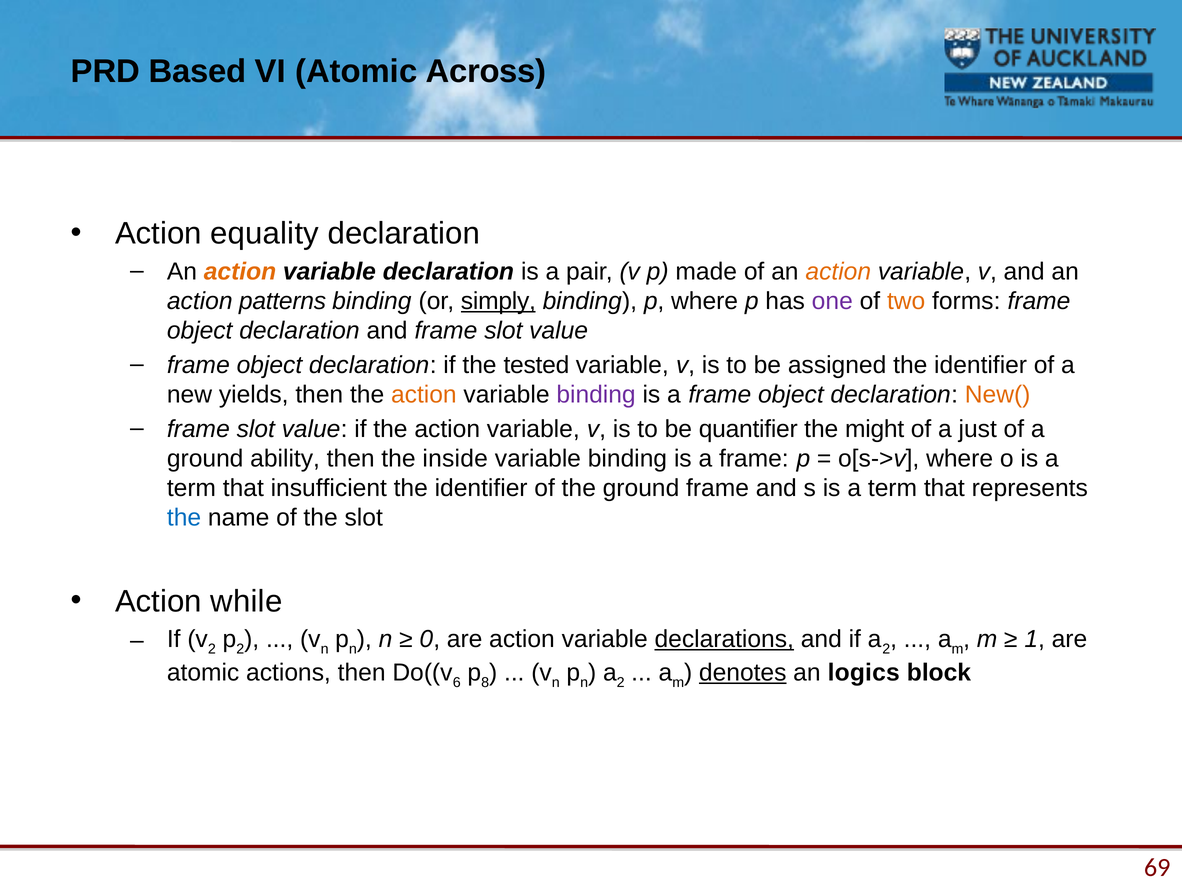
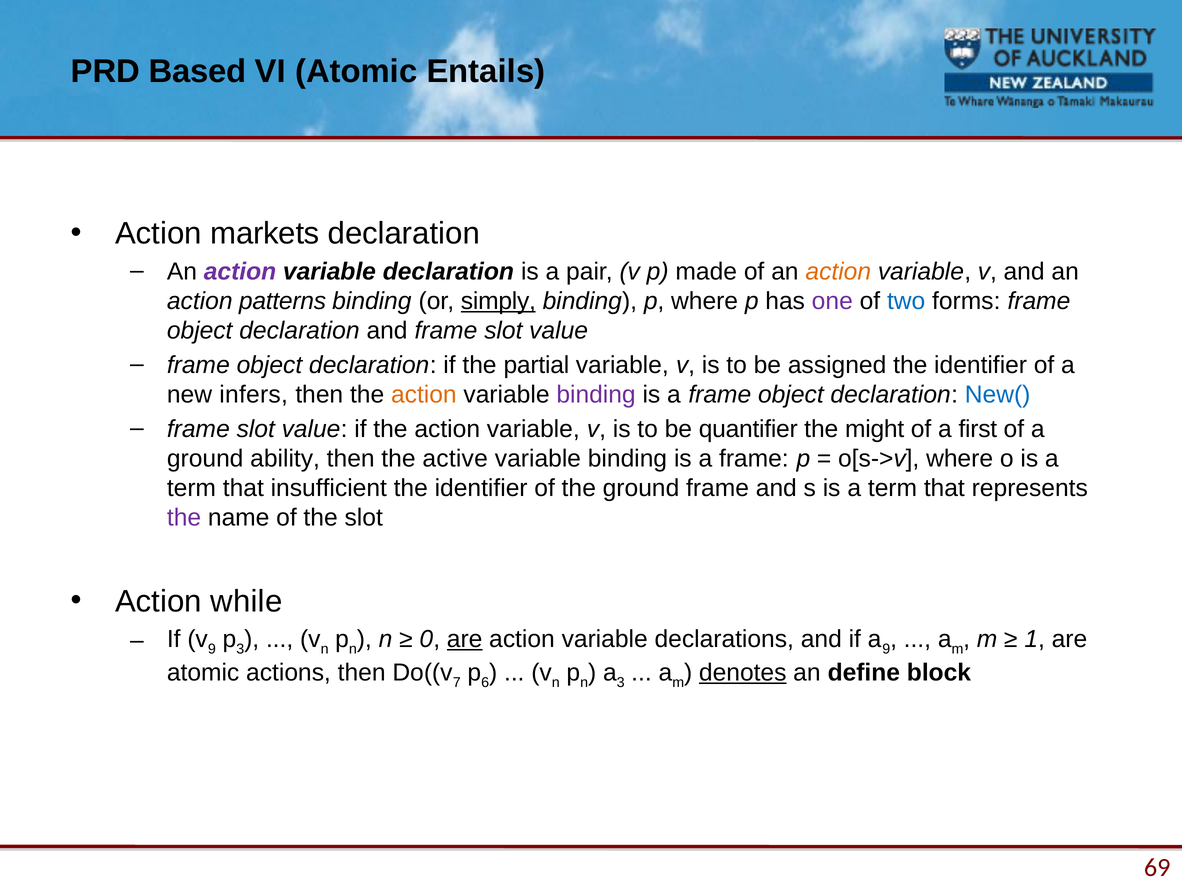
Across: Across -> Entails (486, 71)
equality: equality -> markets (265, 234)
action colour: orange -> purple (240, 272)
two colour: orange -> blue (906, 301)
tested: tested -> partial (536, 365)
yields: yields -> infers (254, 395)
New( colour: orange -> blue (998, 395)
just: just -> first (978, 429)
inside: inside -> active (455, 459)
the colour: blue -> purple (184, 518)
v 2: 2 -> 9 (212, 649)
p 2: 2 -> 3 (240, 649)
are underline: none -> present (465, 640)
declarations underline: present -> none (724, 640)
if a 2: 2 -> 9 (886, 649)
6: 6 -> 7 (457, 683)
8: 8 -> 6 (485, 683)
2: 2 -> 3 (621, 683)
logics: logics -> define (864, 673)
